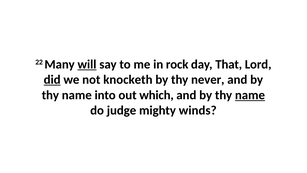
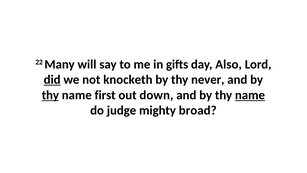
will underline: present -> none (87, 64)
rock: rock -> gifts (177, 64)
That: That -> Also (229, 64)
thy underline: none -> present (50, 95)
into: into -> first (105, 95)
which: which -> down (156, 95)
winds: winds -> broad (198, 110)
